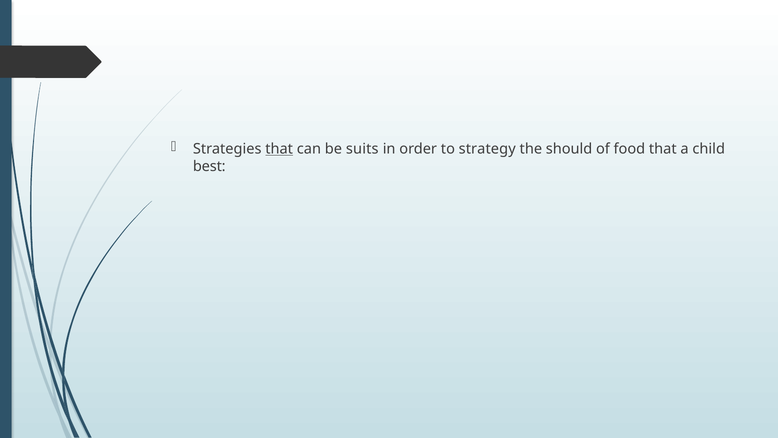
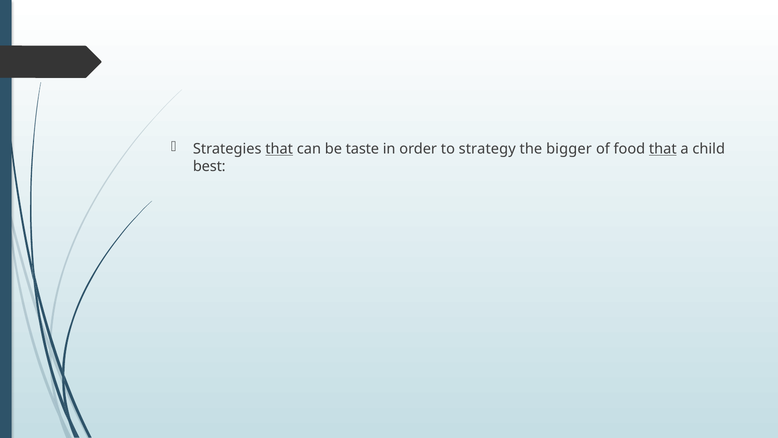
suits: suits -> taste (362, 149)
should: should -> bigger (569, 149)
that underline: none -> present (663, 149)
